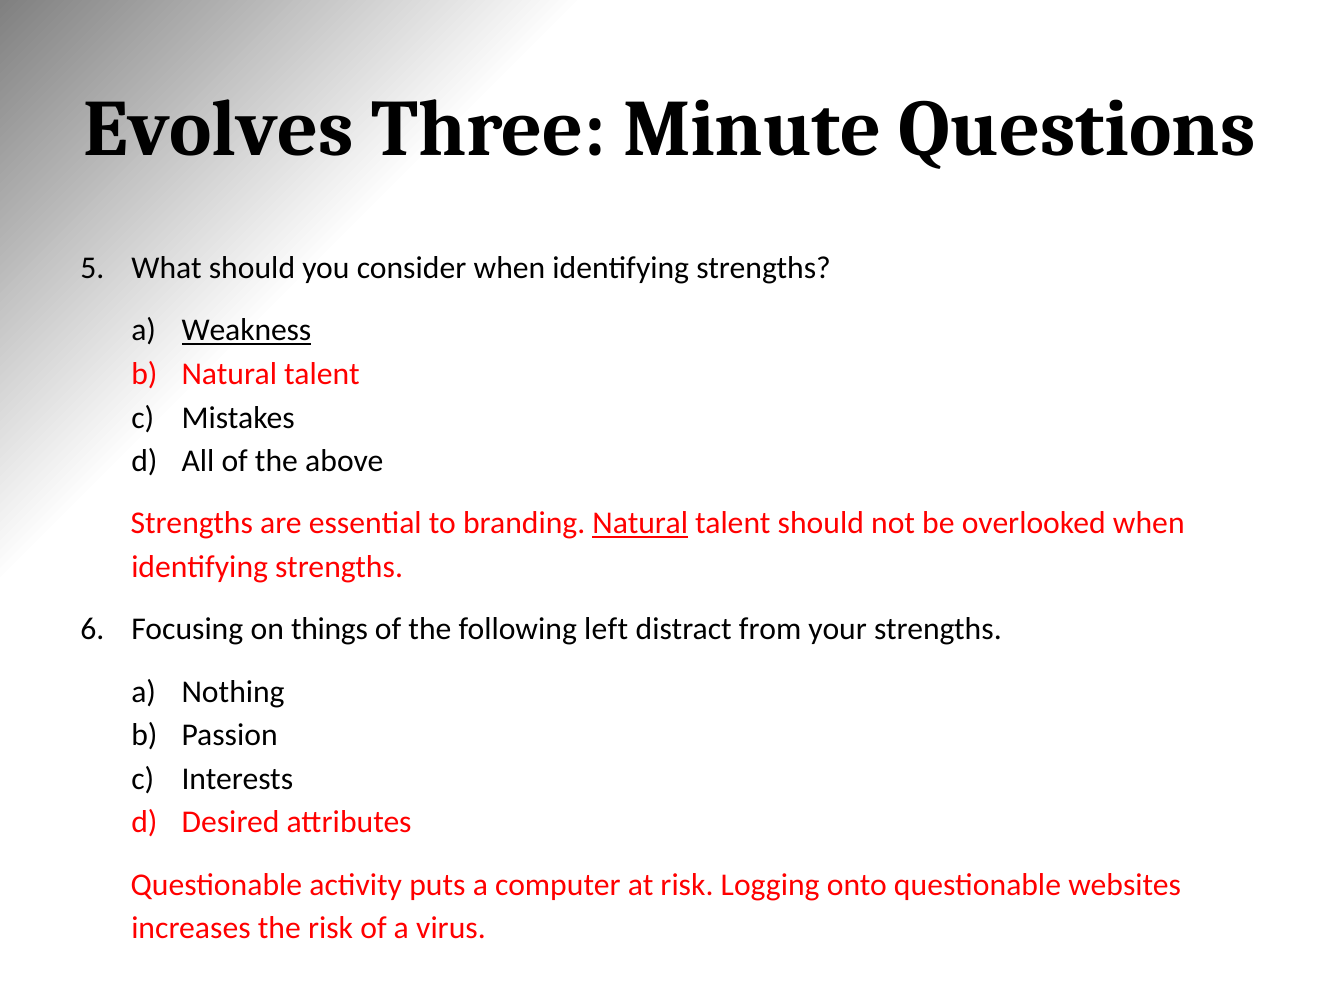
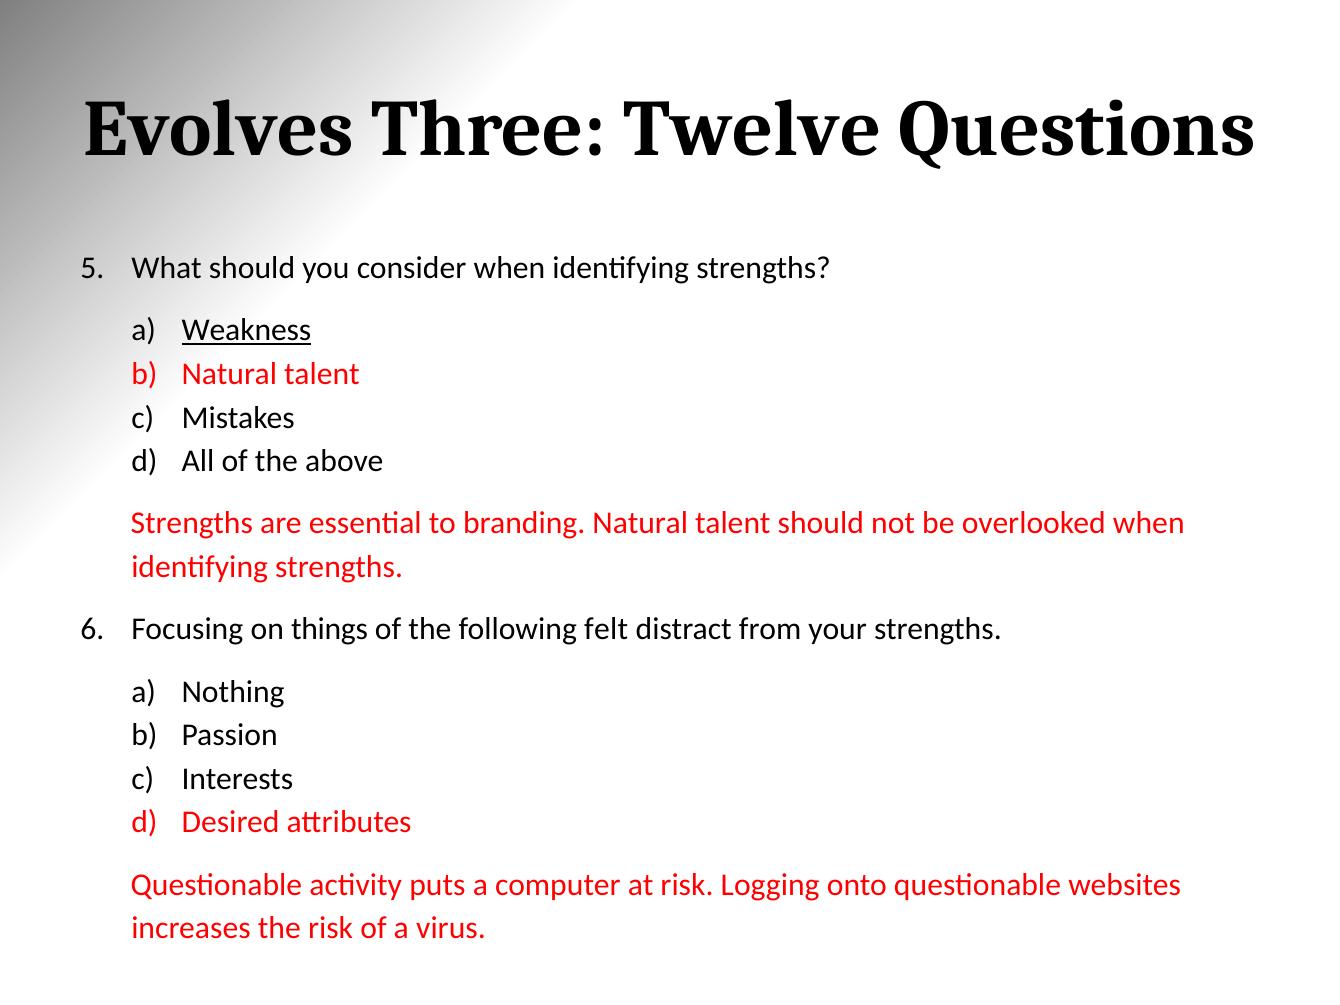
Minute: Minute -> Twelve (752, 130)
Natural underline: present -> none (640, 523)
left: left -> felt (606, 629)
